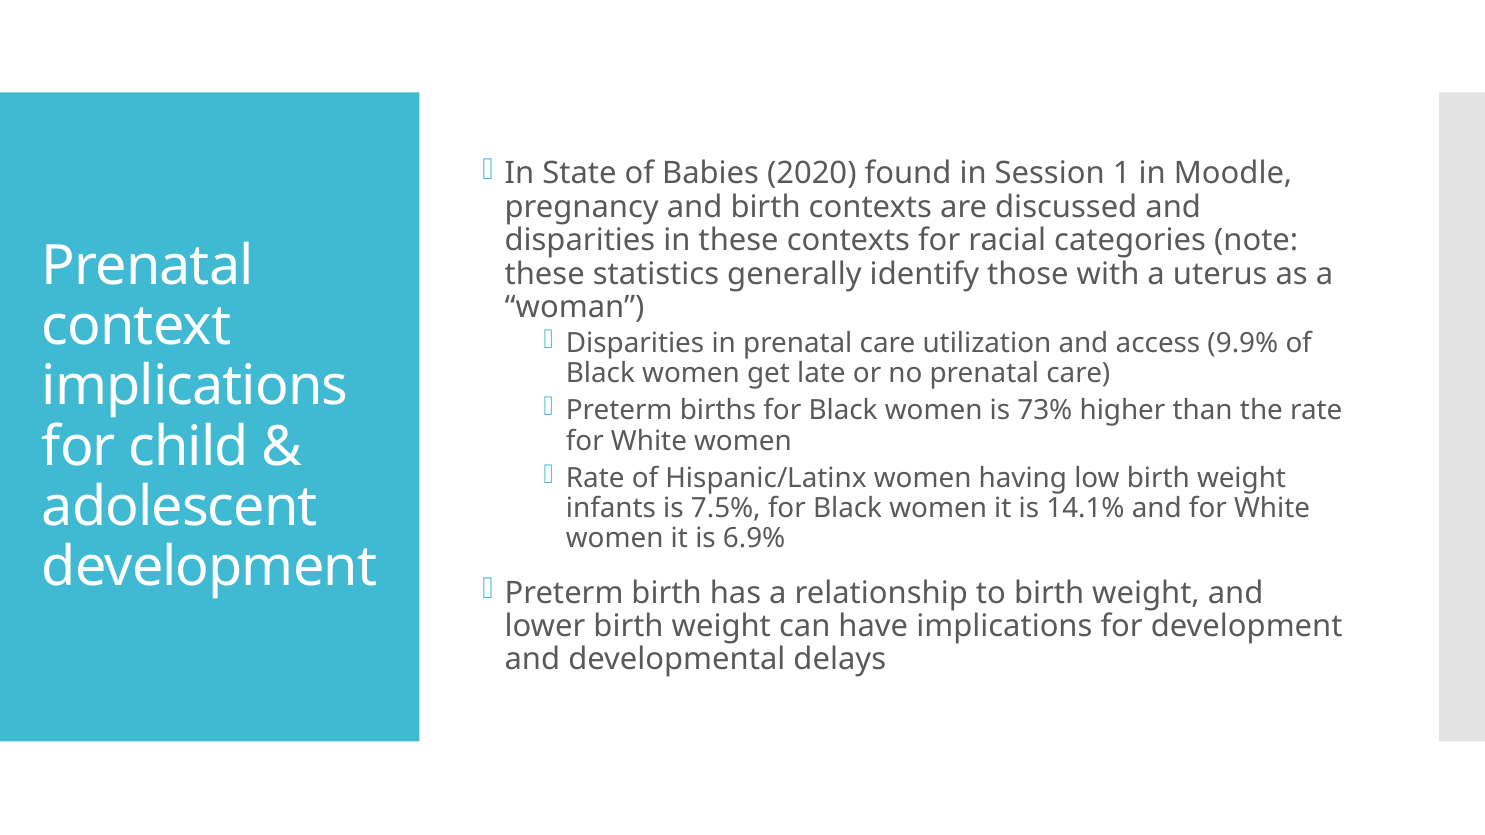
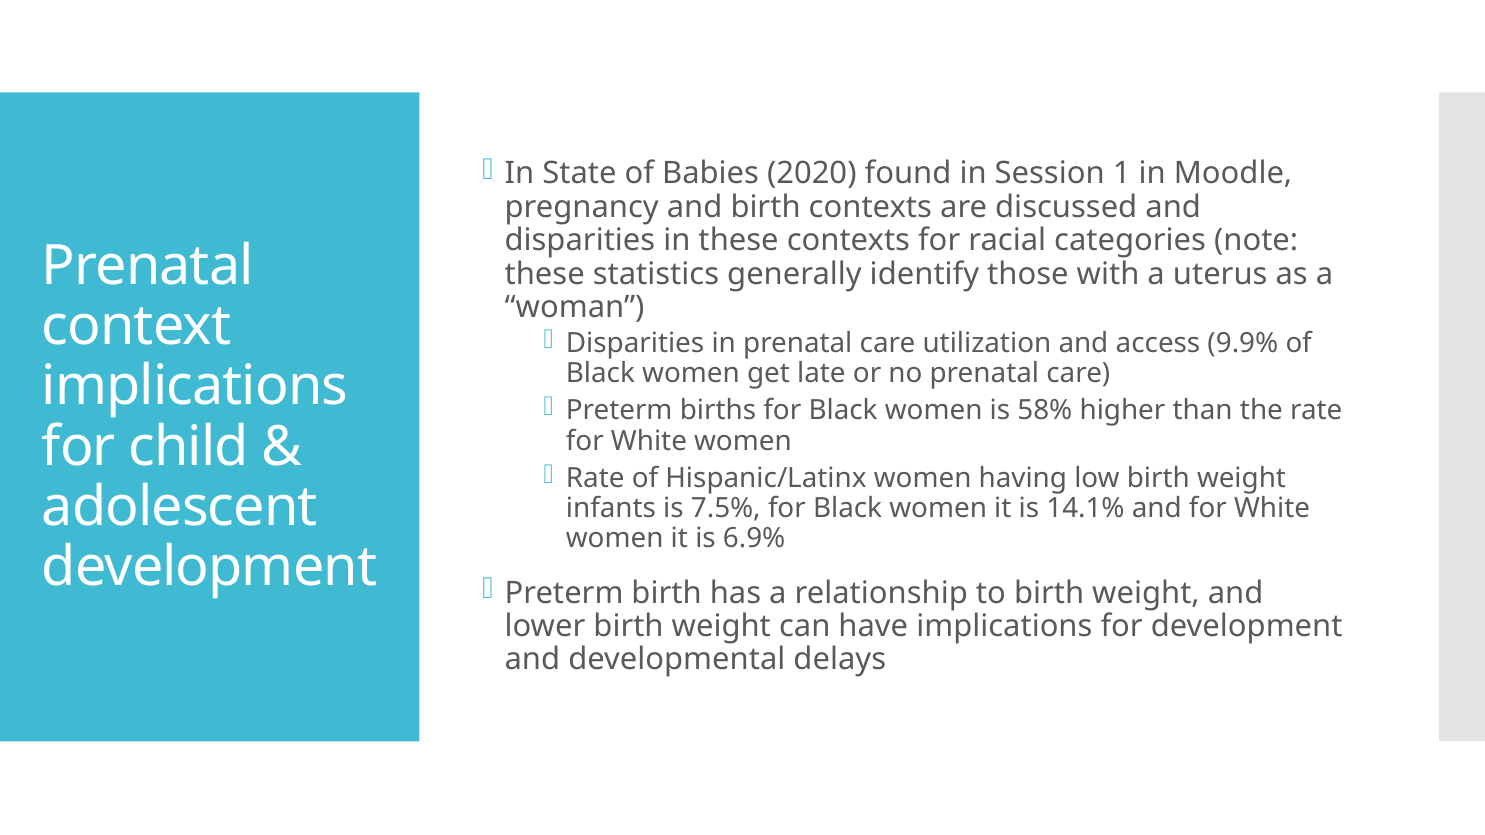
73%: 73% -> 58% (1045, 411)
